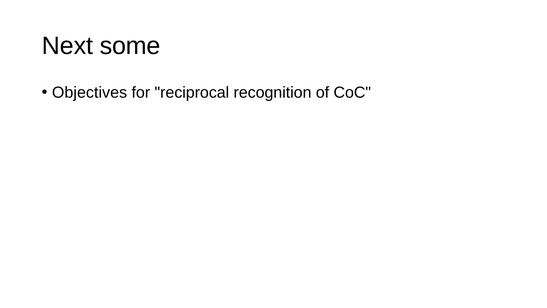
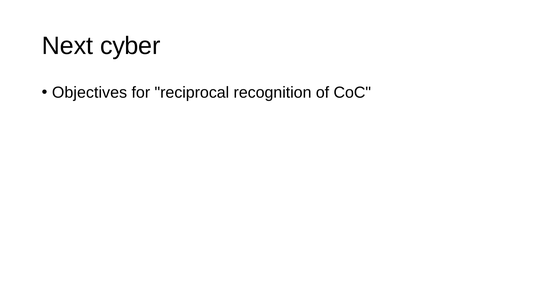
some: some -> cyber (130, 46)
